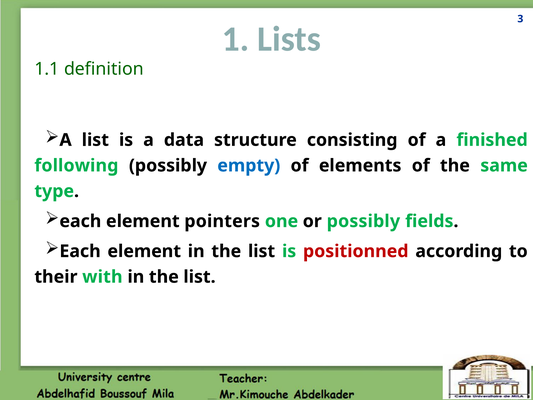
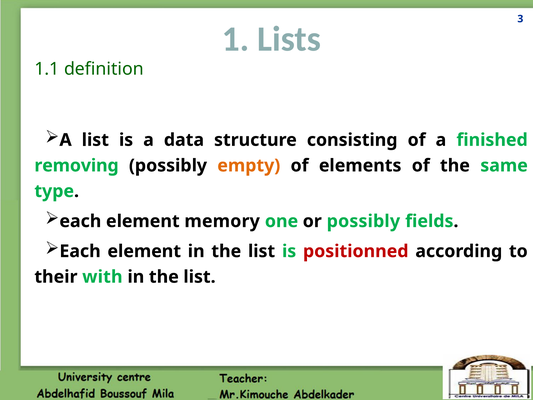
following: following -> removing (77, 165)
empty colour: blue -> orange (249, 165)
pointers: pointers -> memory (222, 221)
